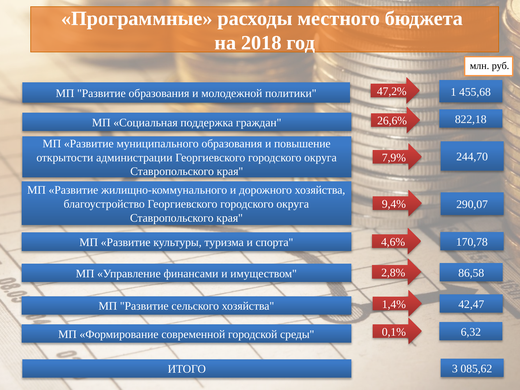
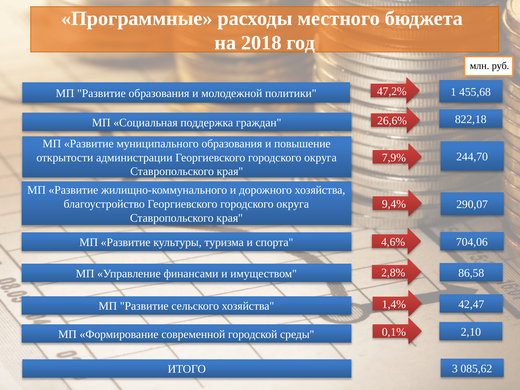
170,78: 170,78 -> 704,06 (472, 242)
6,32: 6,32 -> 2,10 (471, 332)
